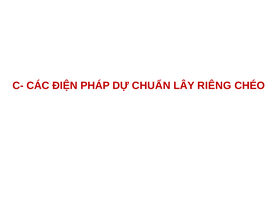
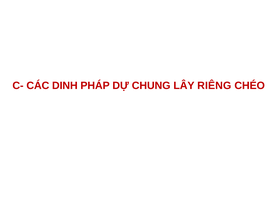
ĐIỆN: ĐIỆN -> DINH (65, 86)
CHUẨN: CHUẨN -> CHUNG (151, 86)
